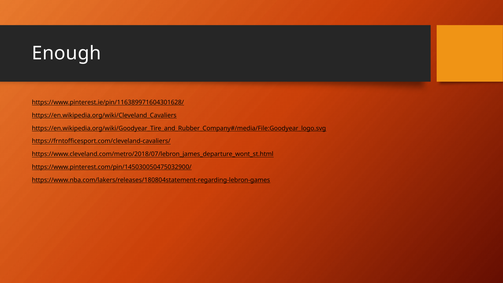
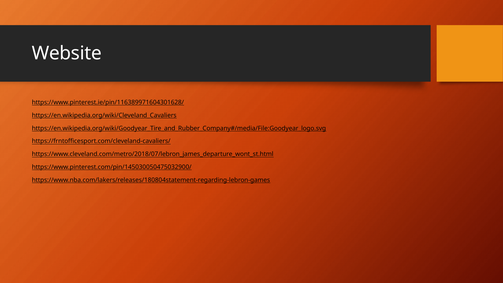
Enough: Enough -> Website (67, 53)
